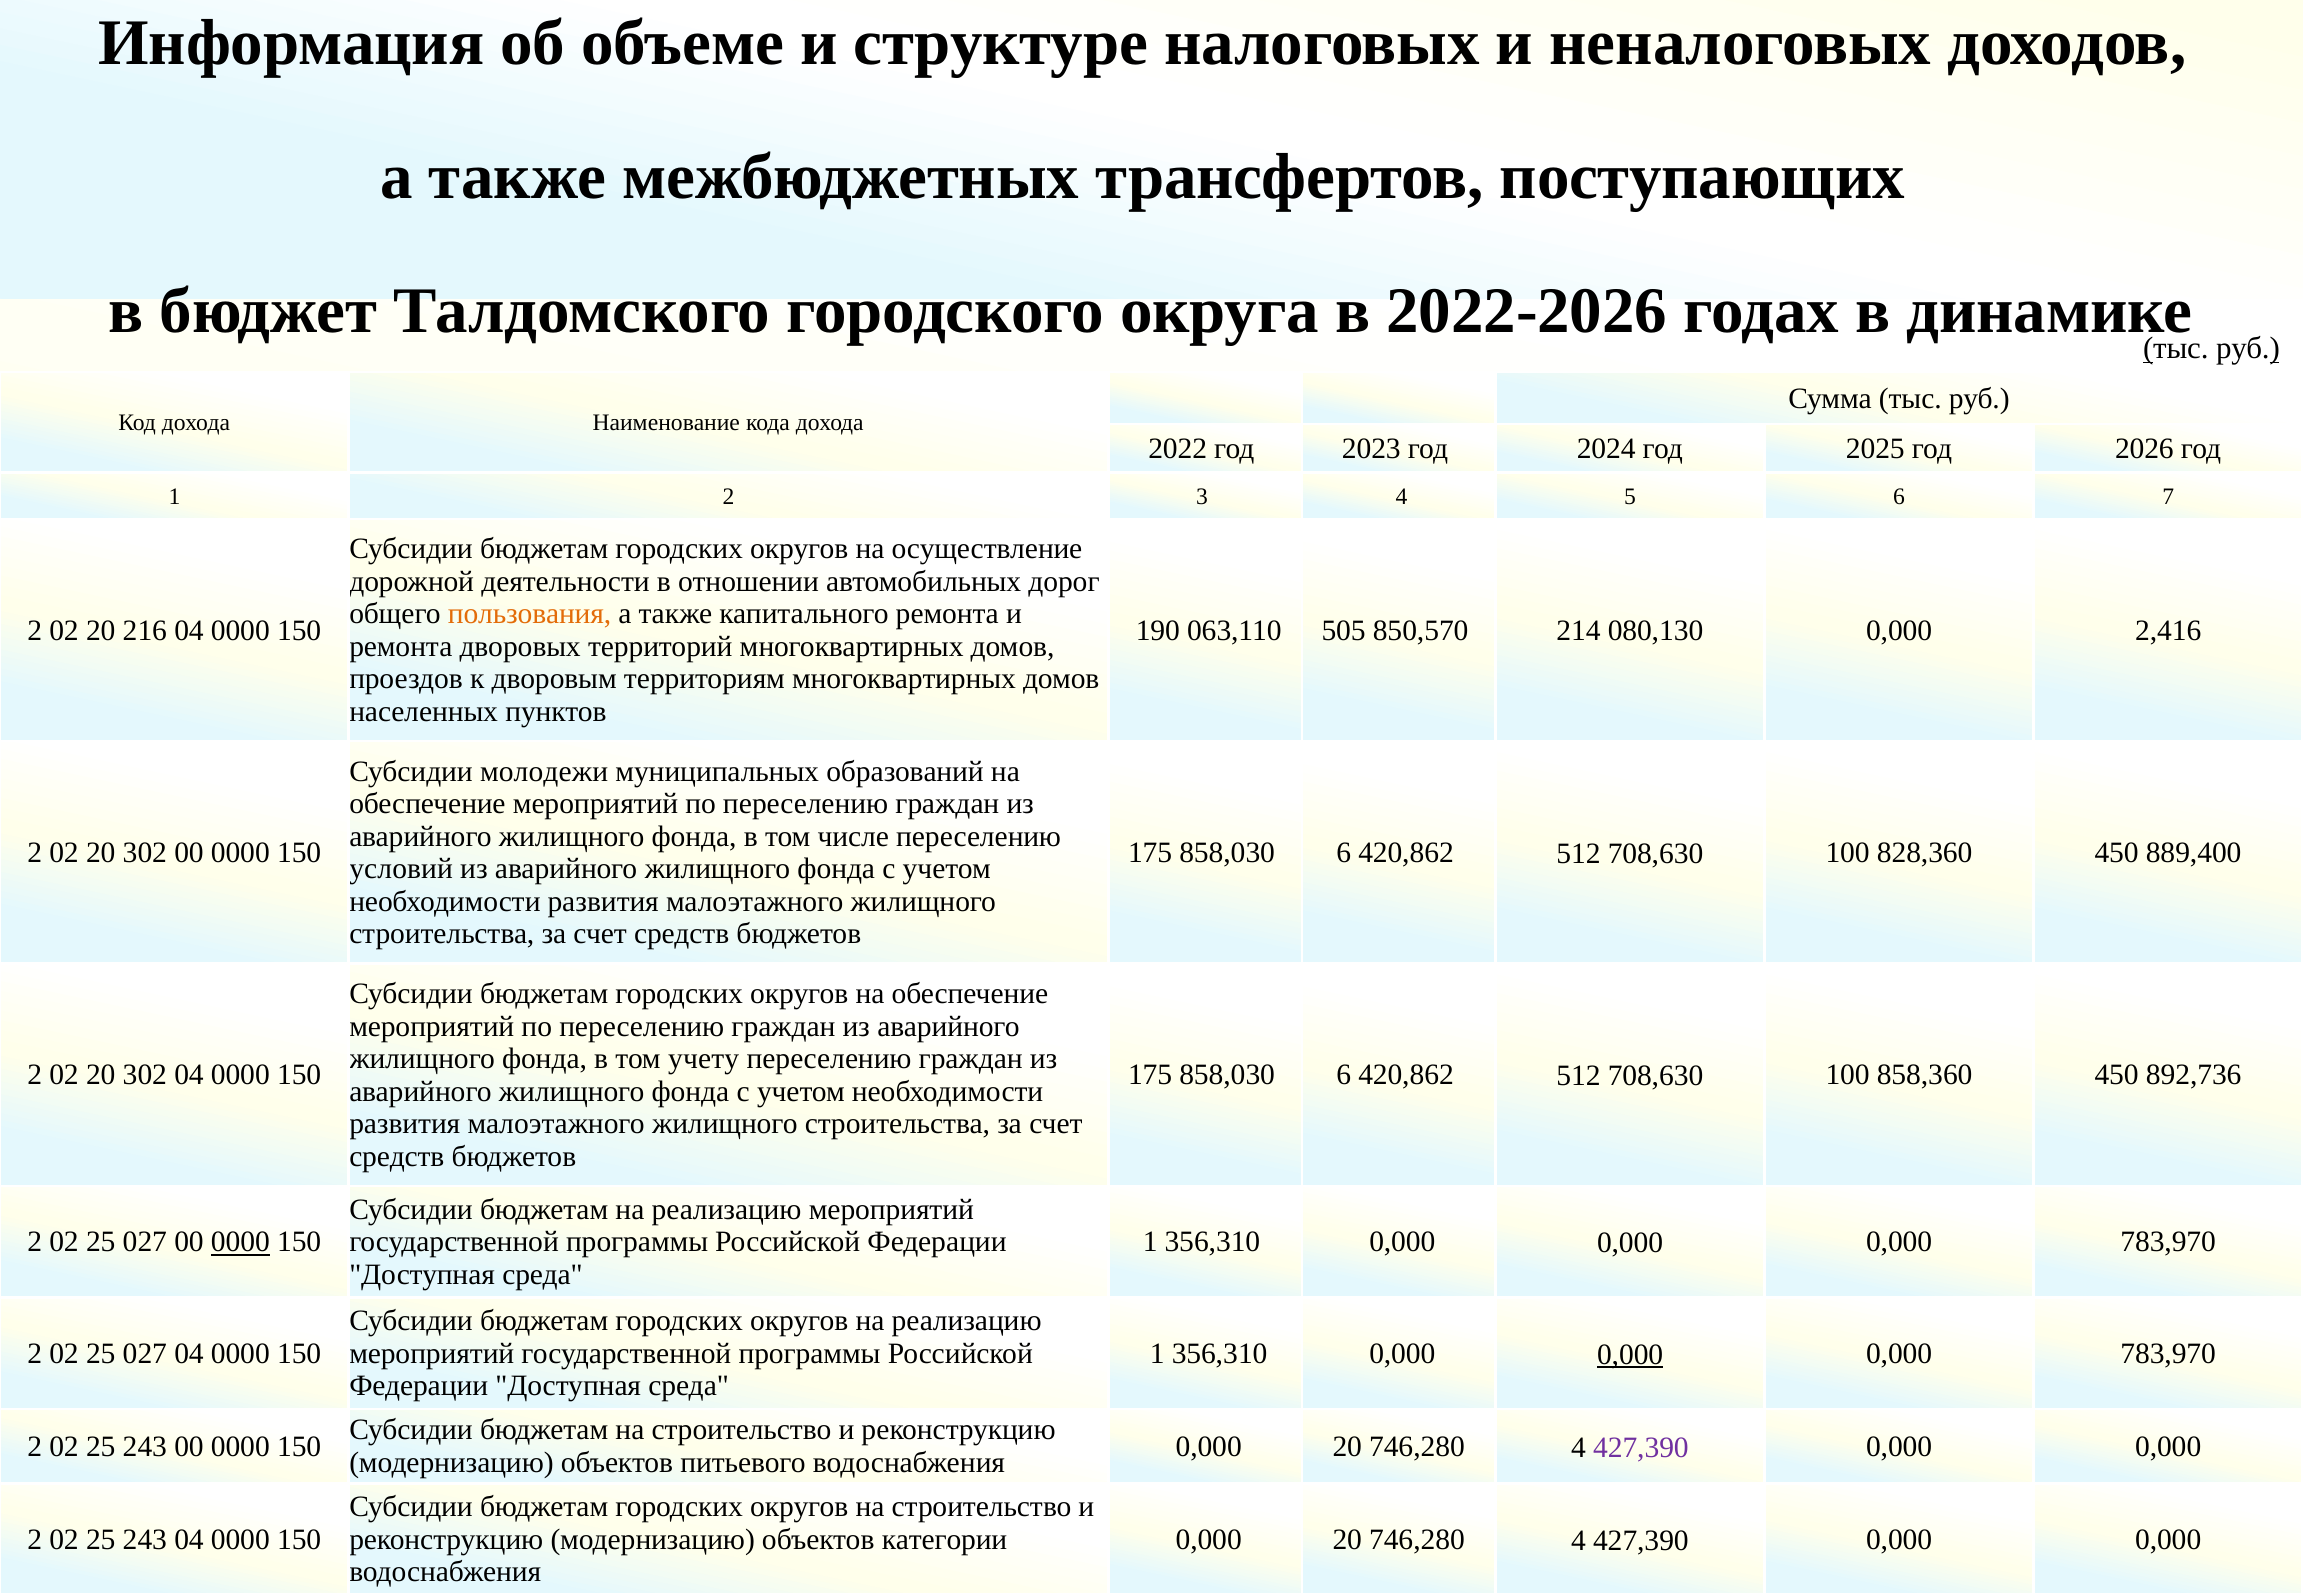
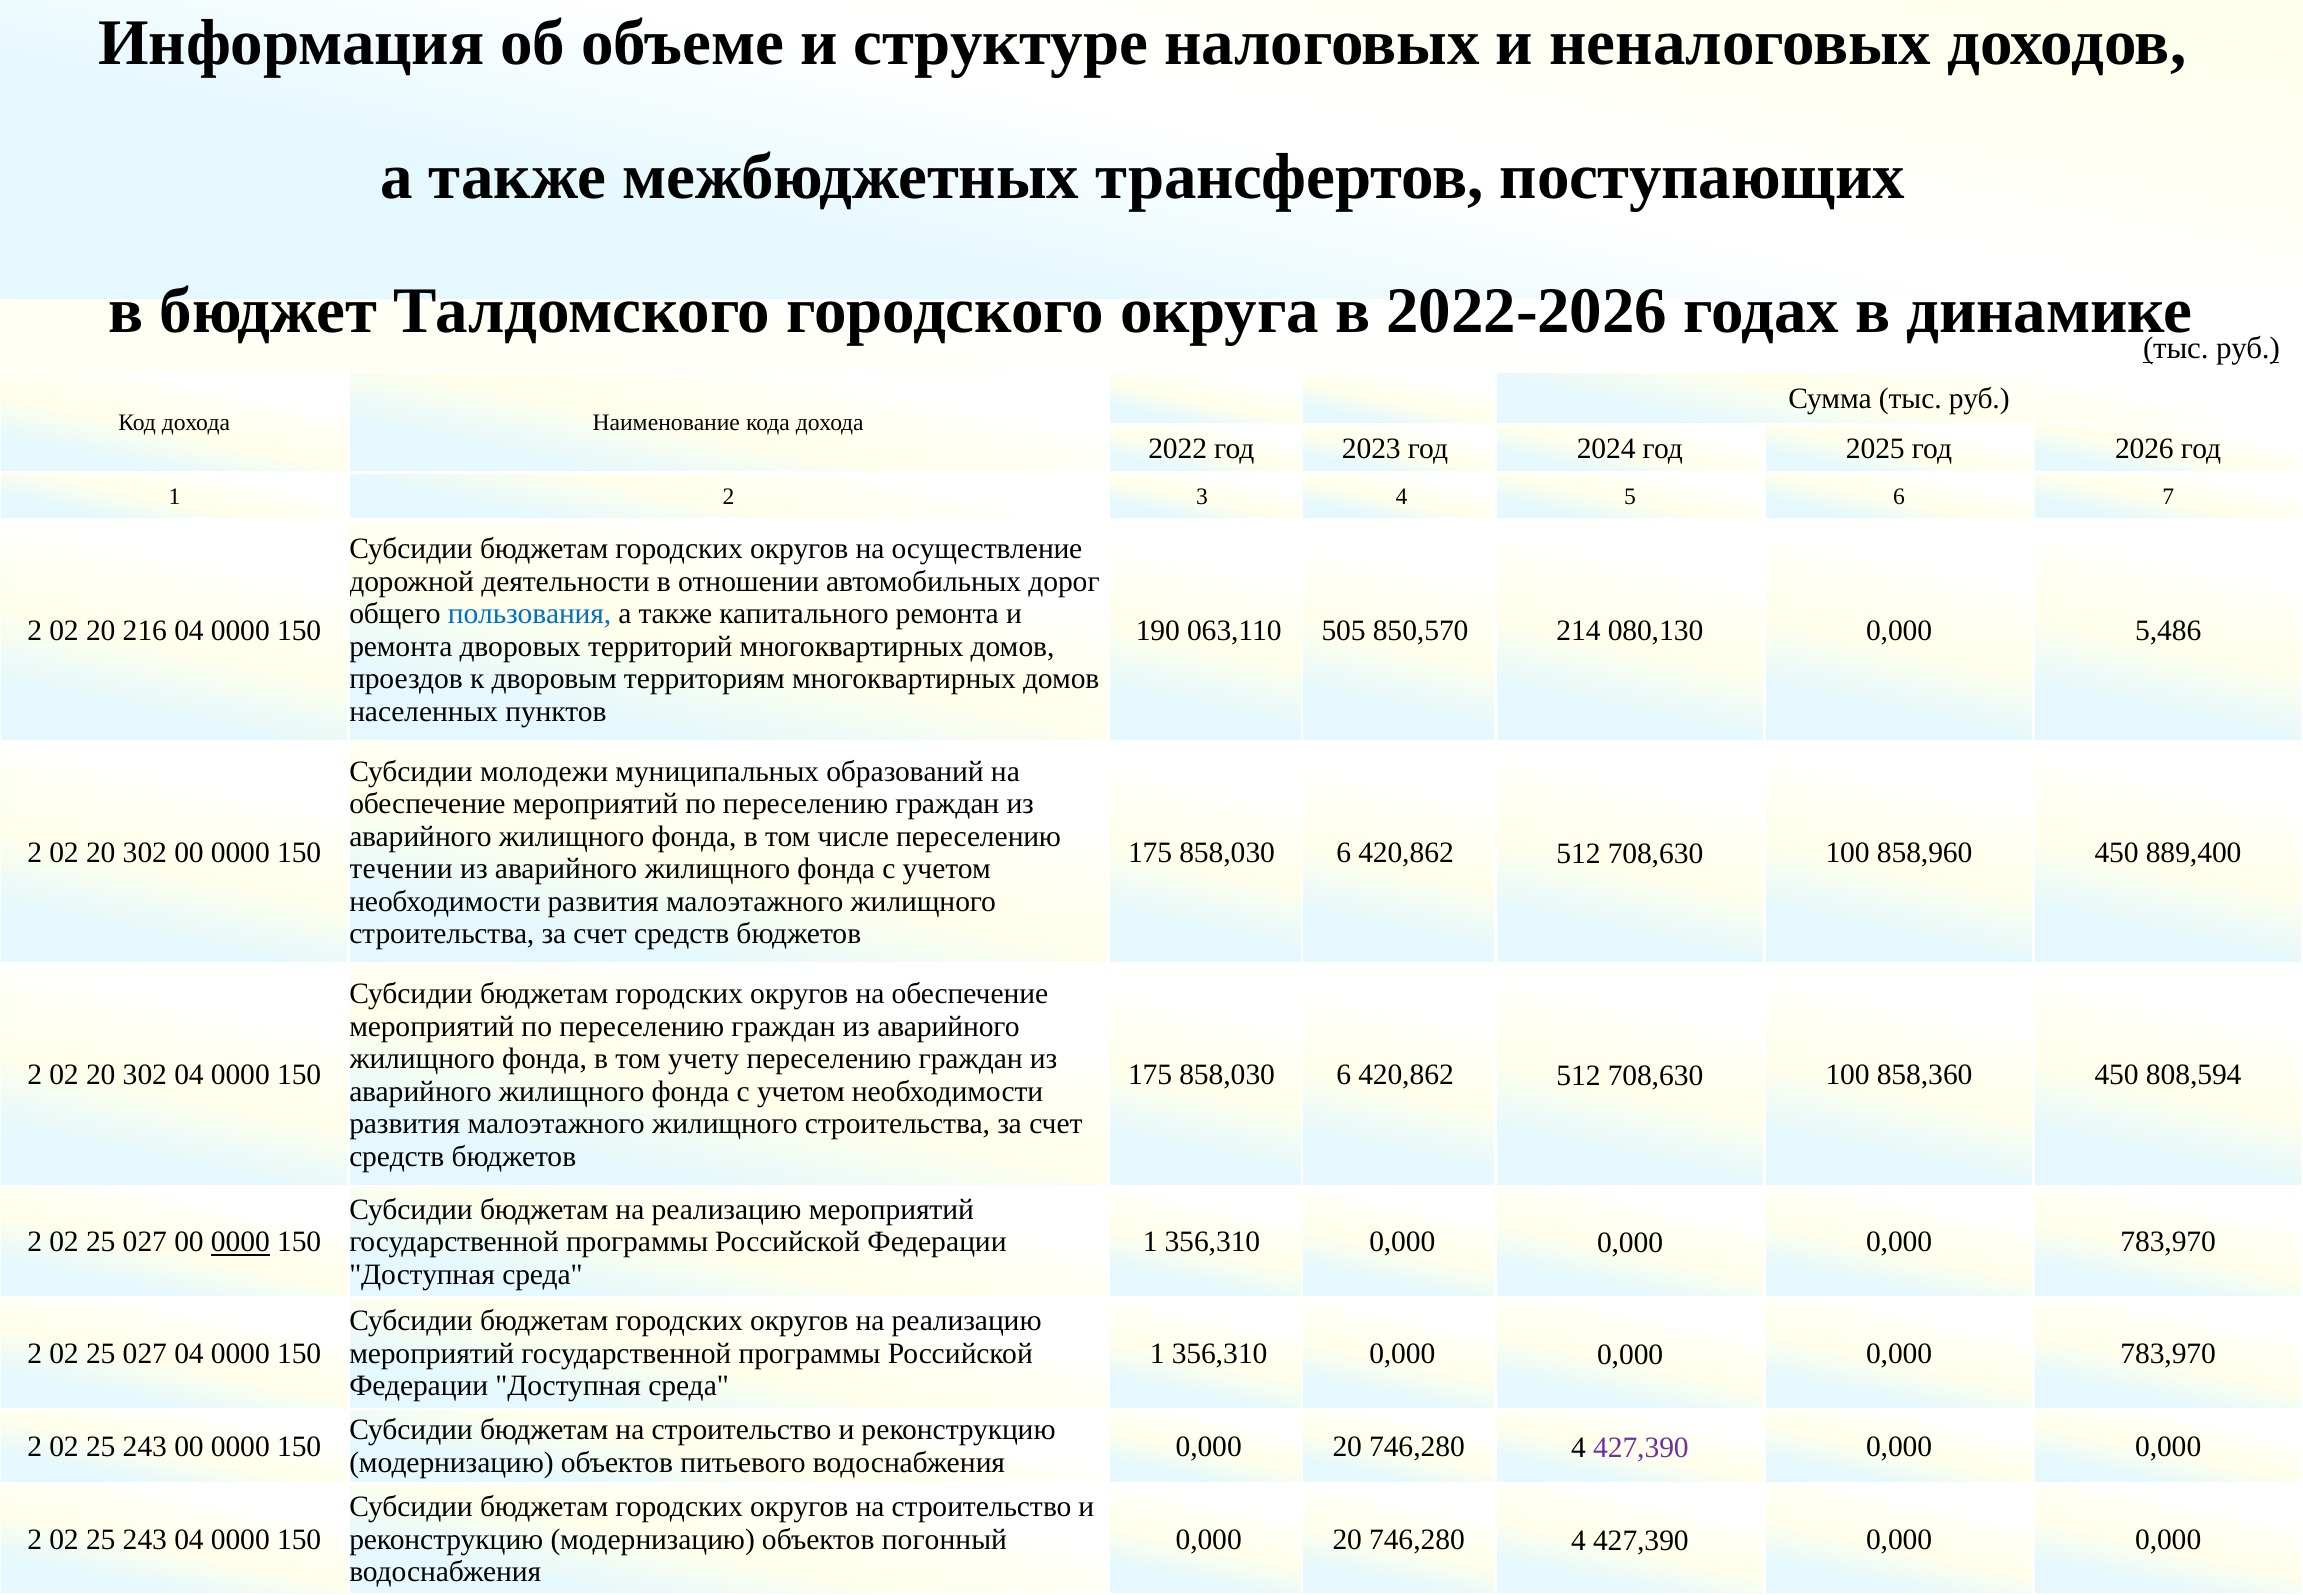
пользования colour: orange -> blue (530, 614)
2,416: 2,416 -> 5,486 (2168, 630)
828,360: 828,360 -> 858,960 (1925, 852)
условий: условий -> течении (401, 869)
892,736: 892,736 -> 808,594 (2194, 1075)
0,000 underline: present -> none (1630, 1354)
категории: категории -> погонный (944, 1539)
